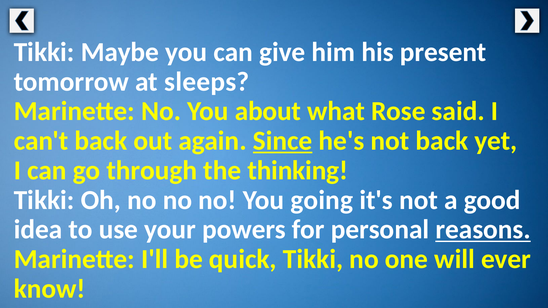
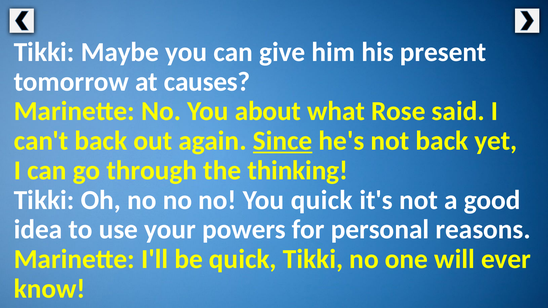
sleeps: sleeps -> causes (207, 82)
You going: going -> quick (322, 200)
reasons underline: present -> none (483, 230)
